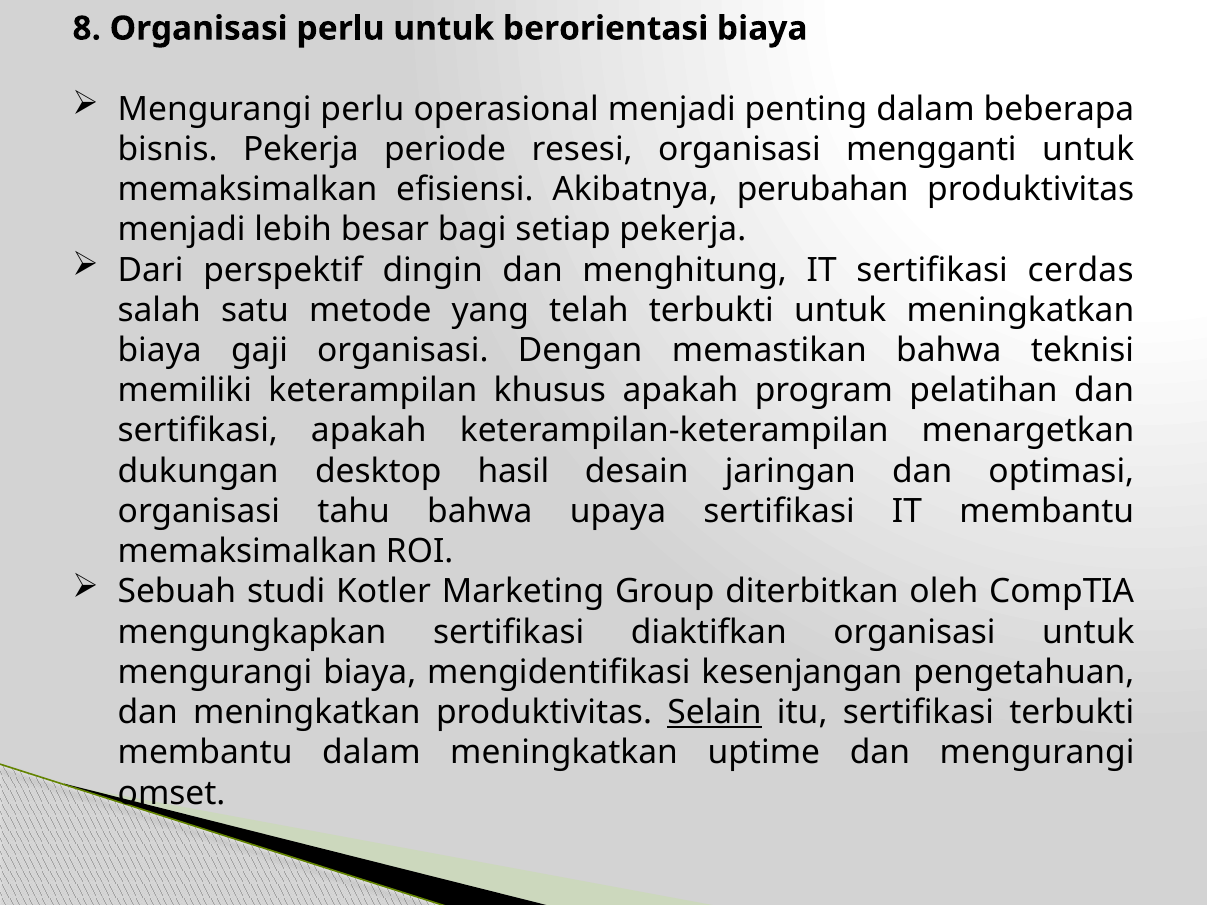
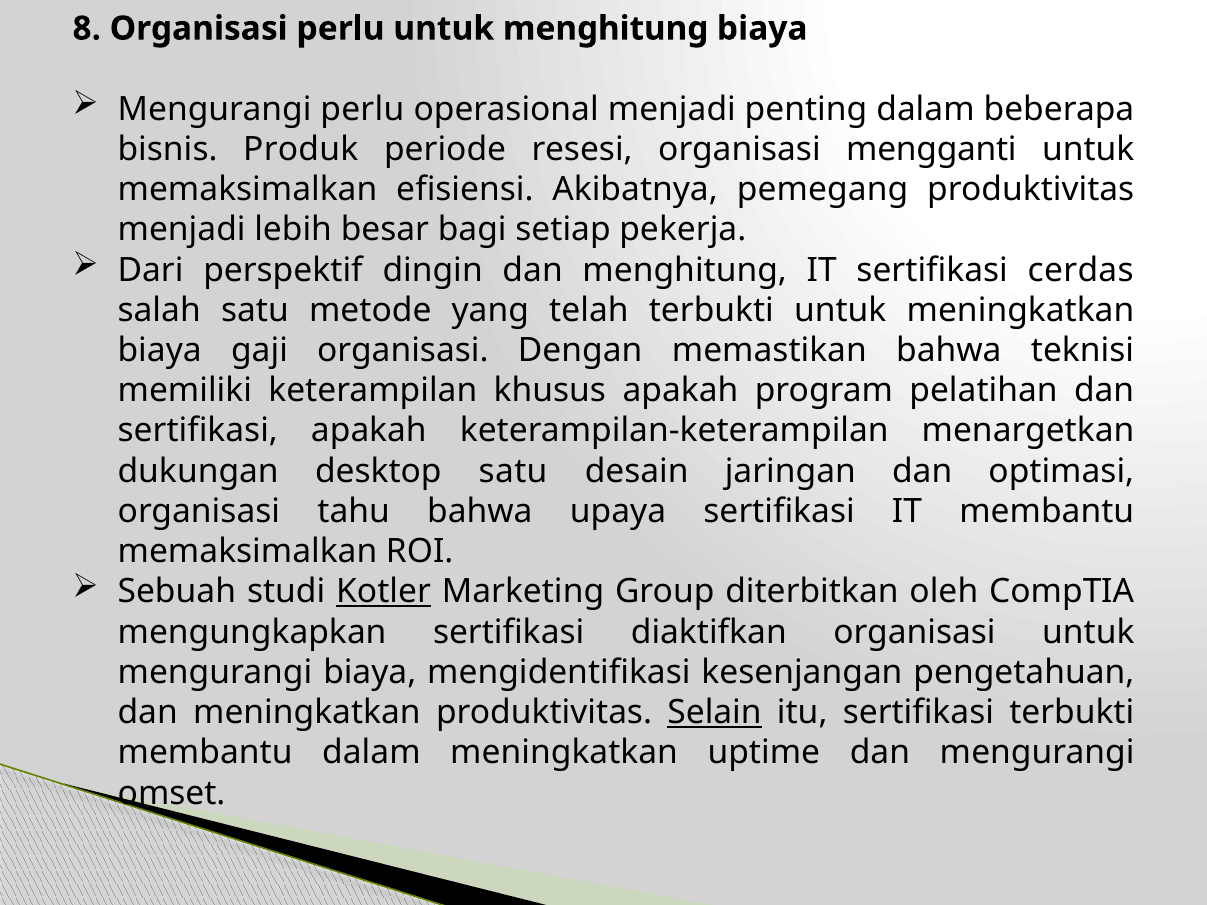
untuk berorientasi: berorientasi -> menghitung (606, 29)
bisnis Pekerja: Pekerja -> Produk (301, 149)
perubahan: perubahan -> pemegang (823, 190)
desktop hasil: hasil -> satu (513, 471)
Kotler underline: none -> present (384, 592)
